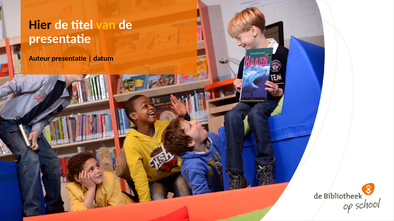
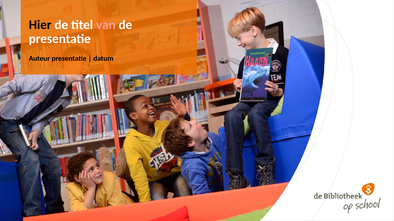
van colour: yellow -> pink (106, 25)
